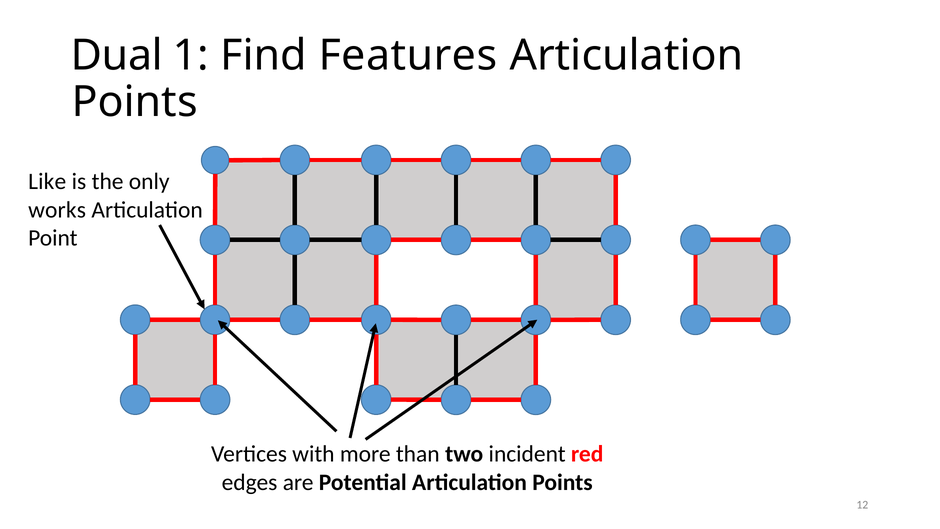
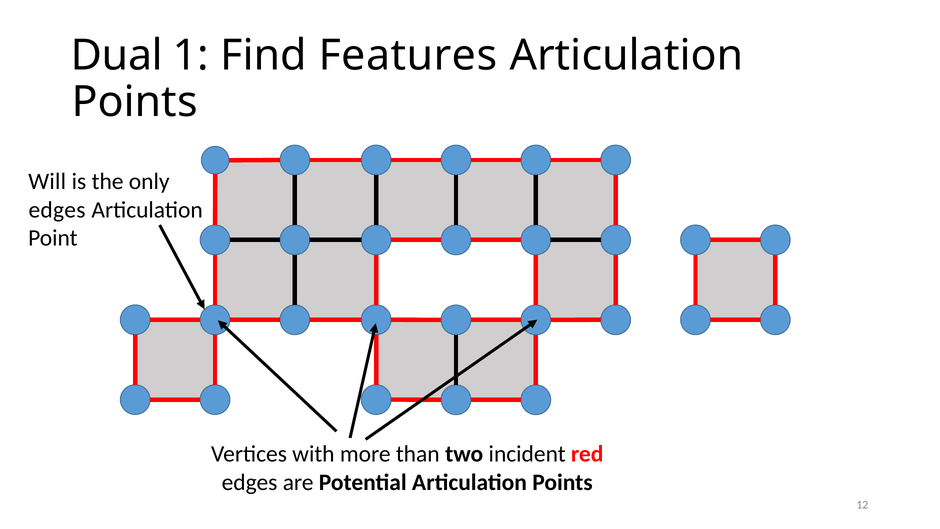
Like: Like -> Will (47, 181)
works: works -> edges (57, 210)
